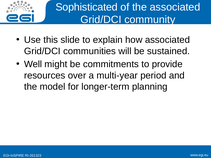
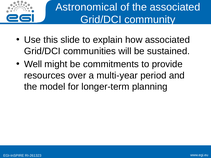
Sophisticated: Sophisticated -> Astronomical (86, 7)
